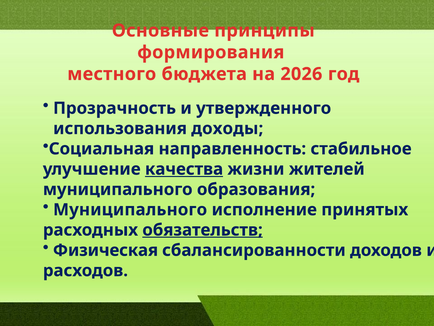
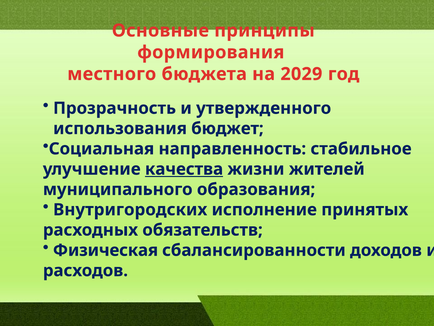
2026: 2026 -> 2029 (301, 74)
доходы: доходы -> бюджет (227, 128)
Муниципального: Муниципального -> Внутригородских (130, 209)
обязательств underline: present -> none (203, 230)
